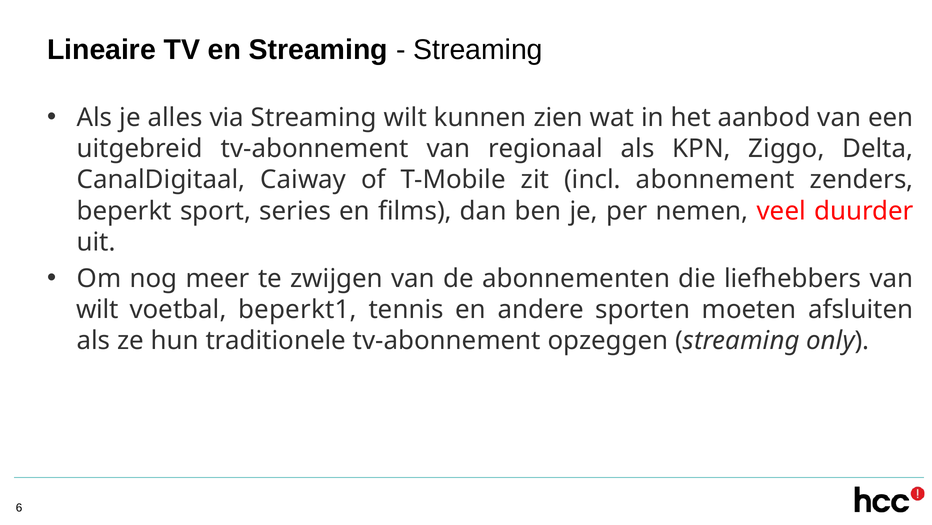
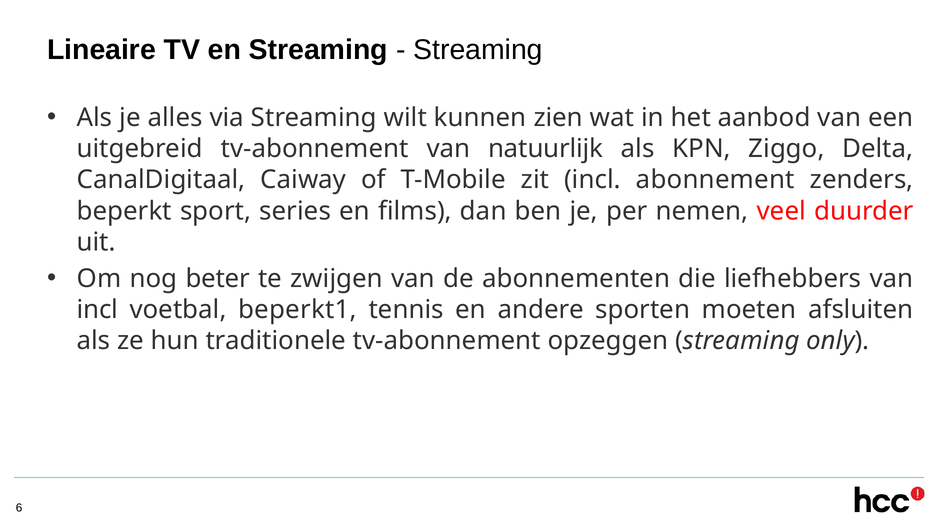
regionaal: regionaal -> natuurlijk (546, 149)
meer: meer -> beter (218, 278)
wilt: wilt -> incl (97, 309)
